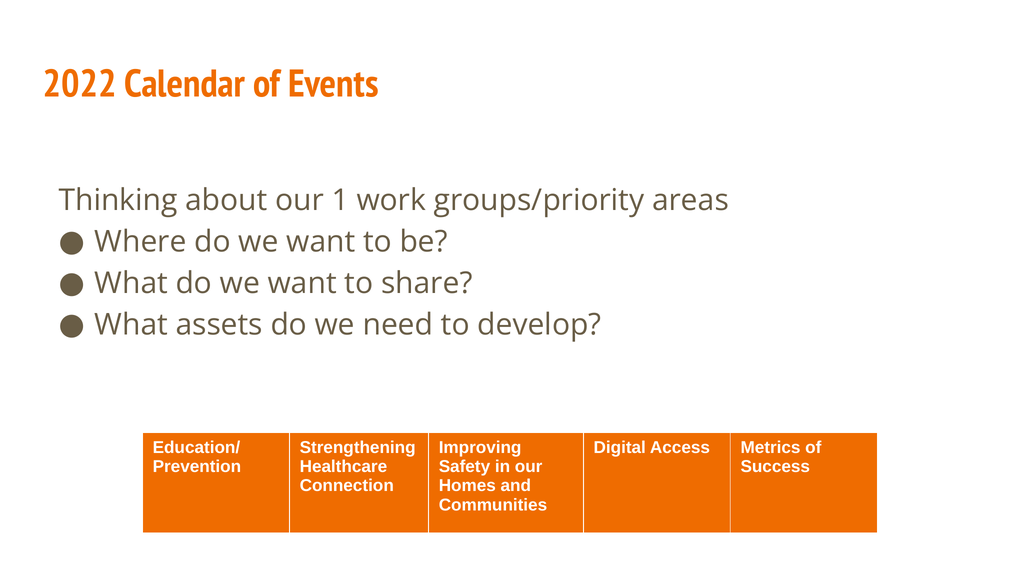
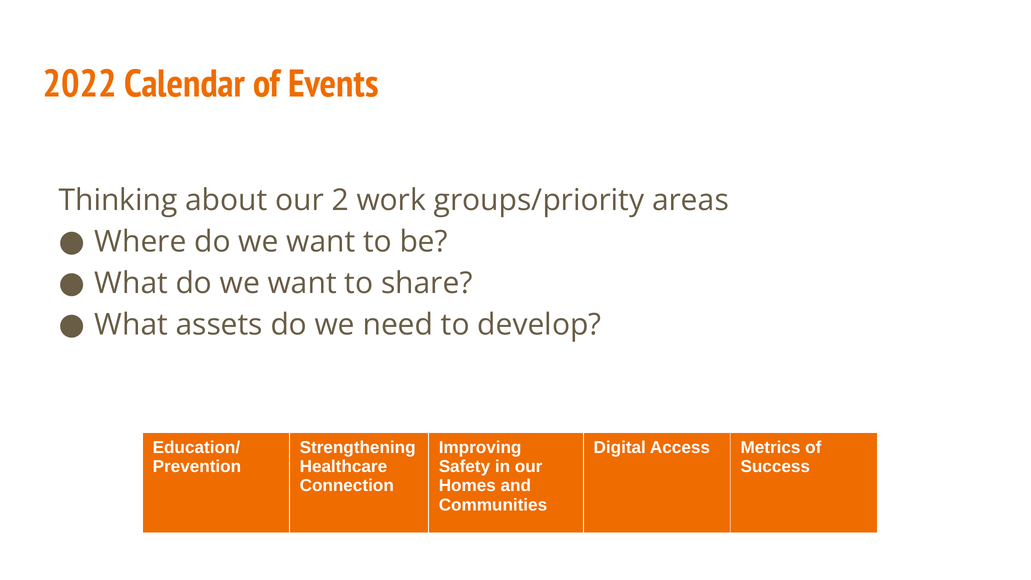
1: 1 -> 2 (340, 200)
